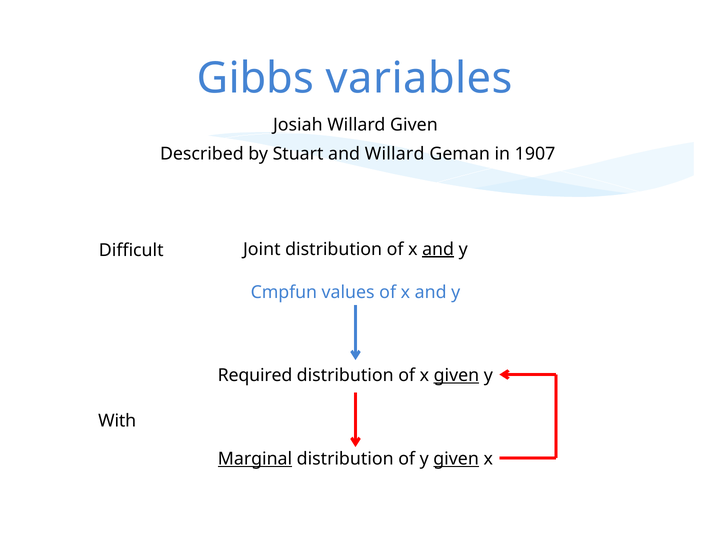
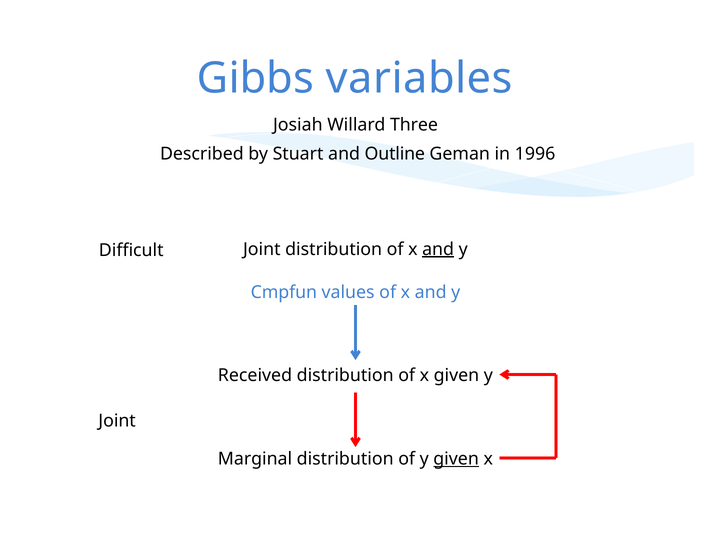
Willard Given: Given -> Three (414, 125)
and Willard: Willard -> Outline (395, 153)
1907: 1907 -> 1996 (535, 153)
Required: Required -> Received (255, 375)
given underline: present -> none (456, 375)
With: With -> Joint (117, 420)
Marginal underline: present -> none (255, 458)
